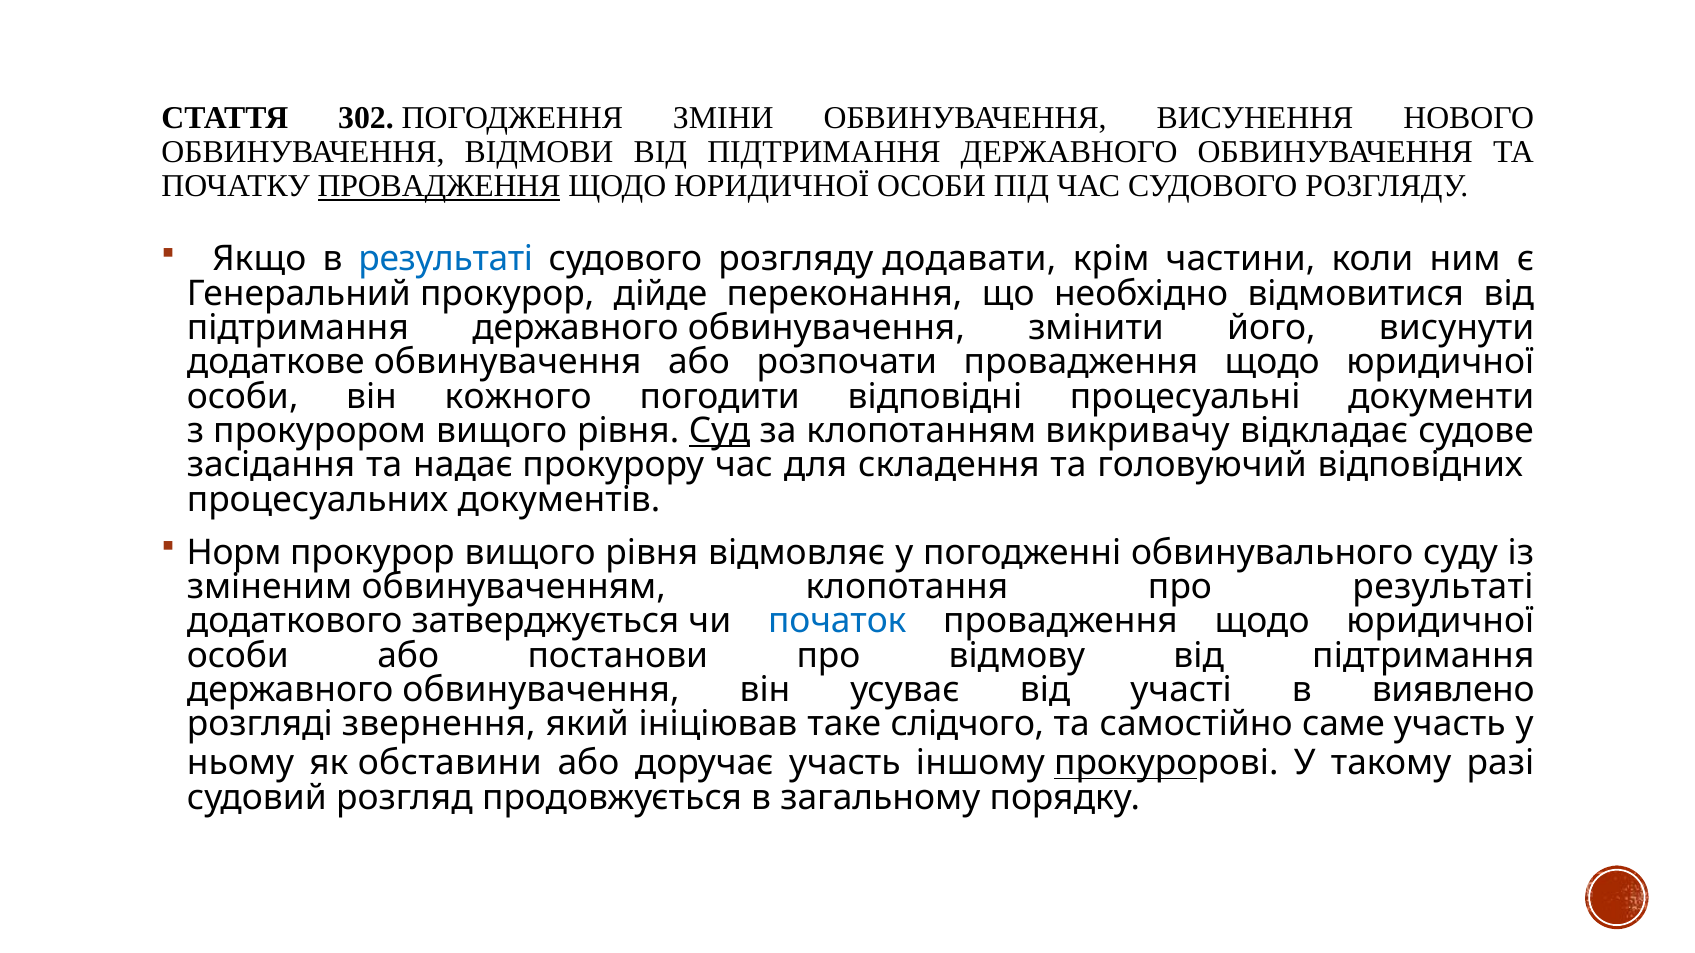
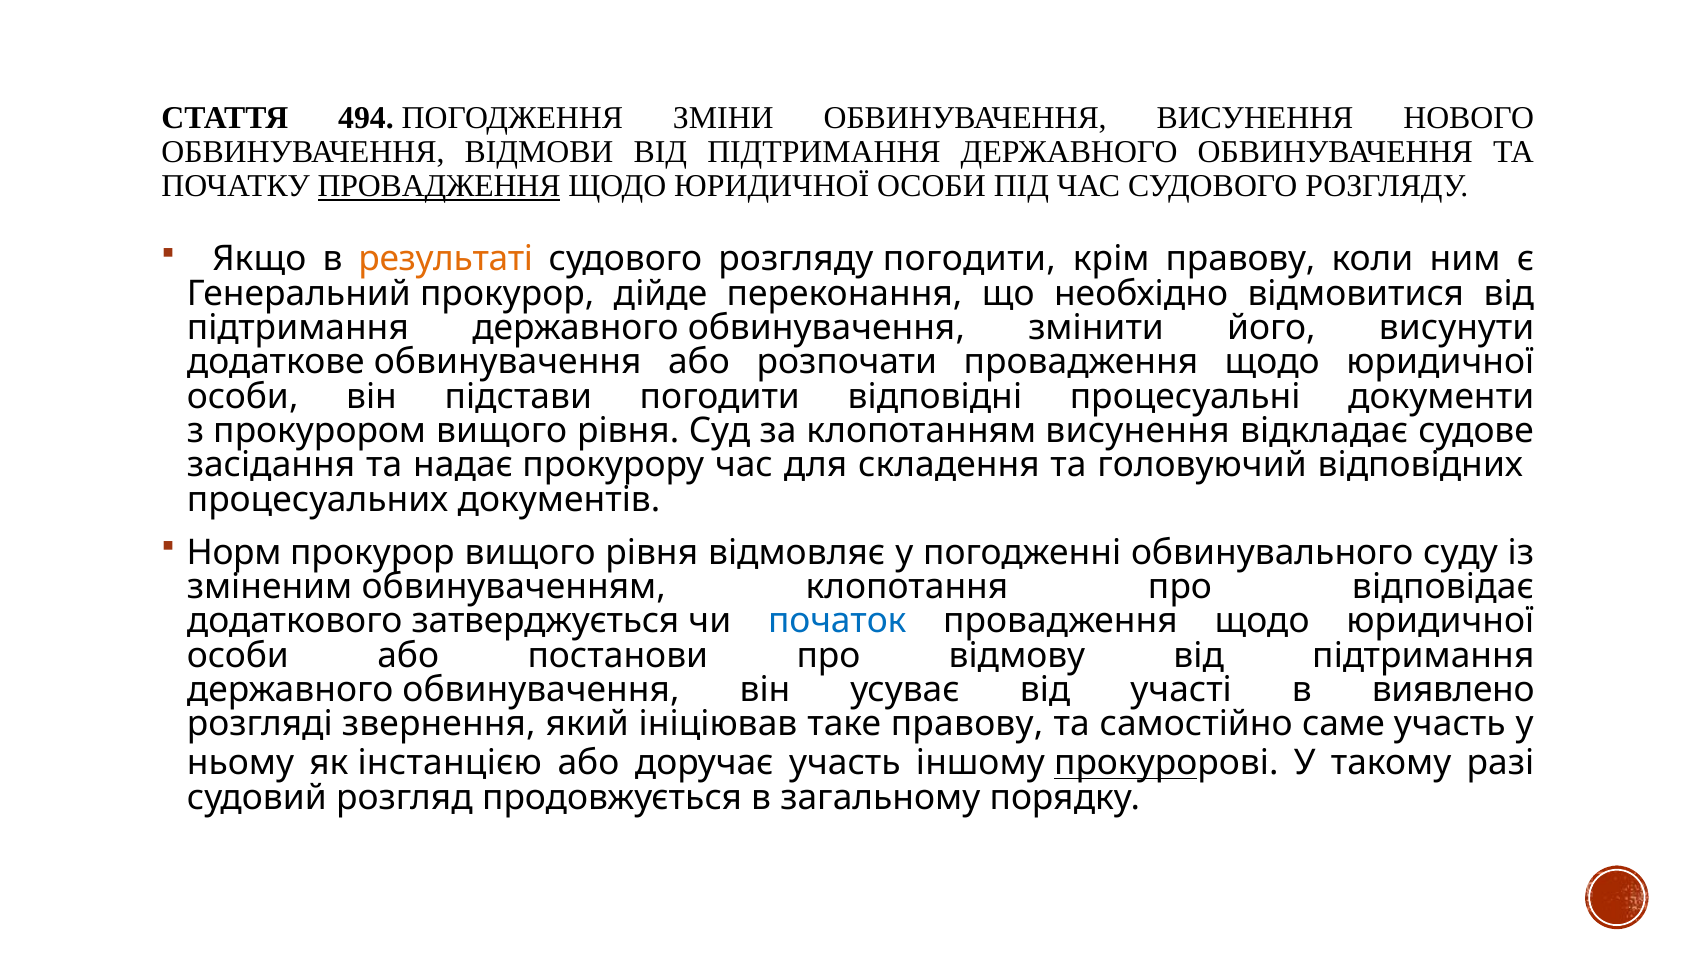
302: 302 -> 494 (366, 118)
результаті colour: blue -> orange (446, 259)
розгляду додавати: додавати -> погодити (969, 259)
крім частини: частини -> правову (1241, 259)
кожного: кожного -> підстави (518, 397)
Суд underline: present -> none (720, 431)
клопотанням викривачу: викривачу -> висунення (1138, 431)
про результаті: результаті -> відповідає (1443, 587)
таке слідчого: слідчого -> правову (967, 725)
обставини: обставини -> інстанцією (450, 763)
